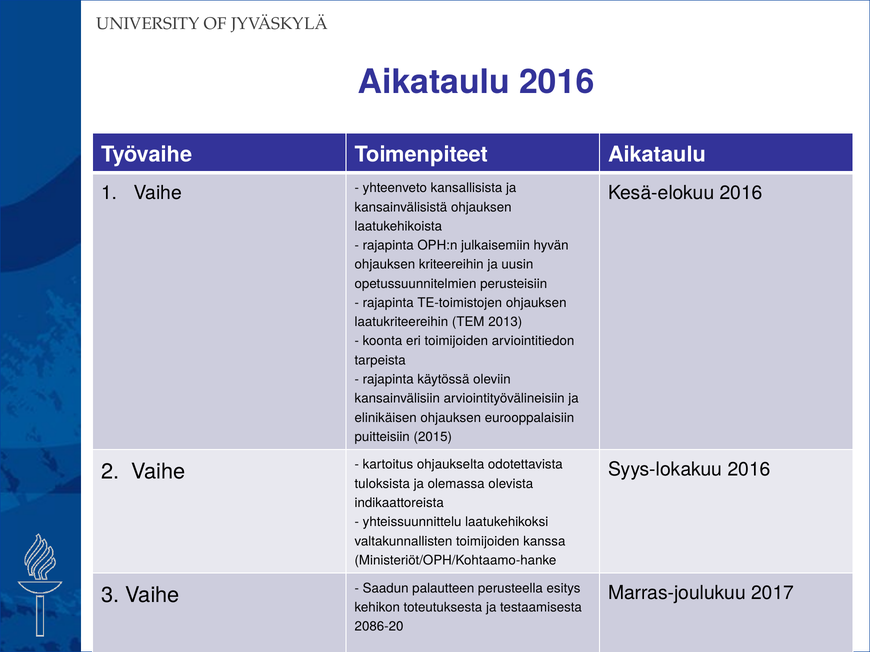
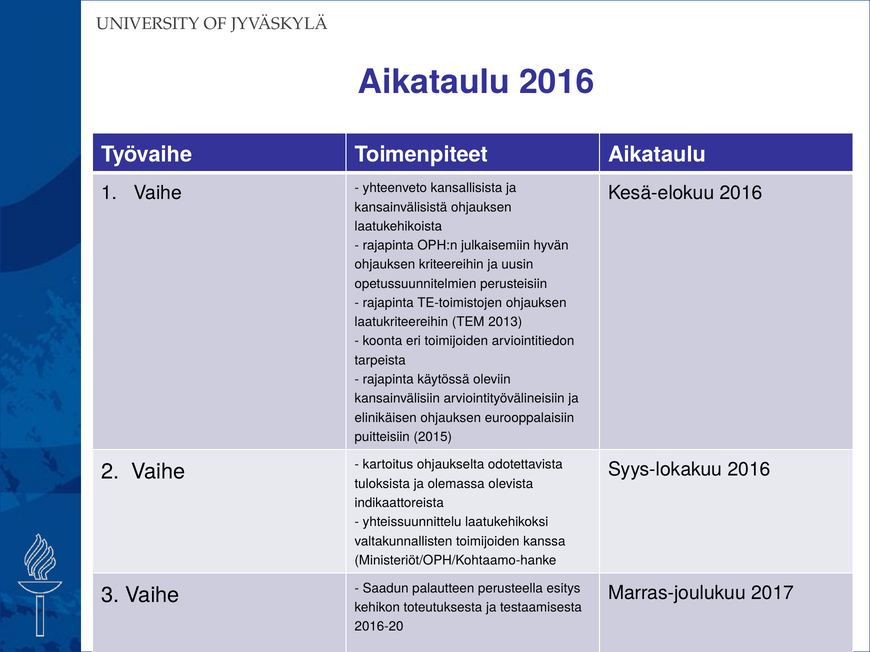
2086-20: 2086-20 -> 2016-20 (379, 627)
